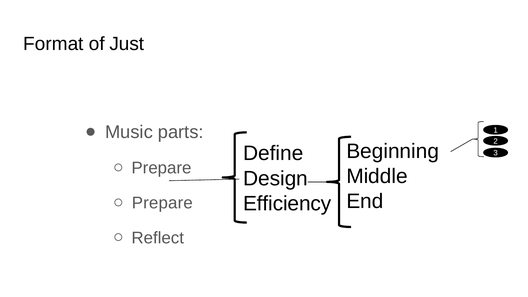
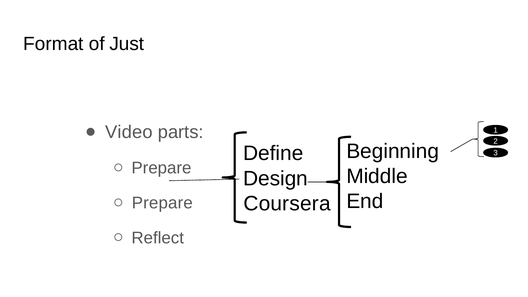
Music: Music -> Video (129, 132)
Efficiency: Efficiency -> Coursera (287, 204)
